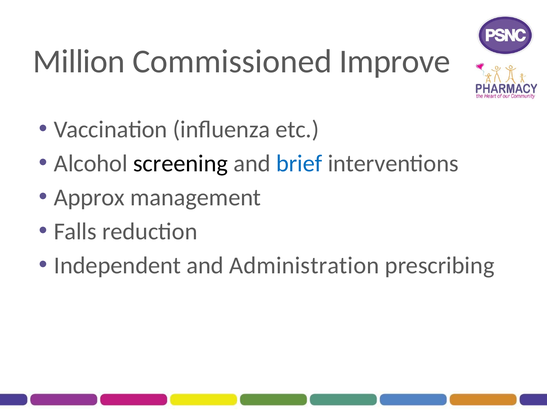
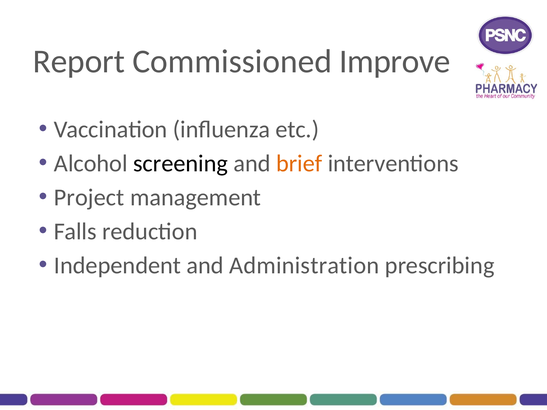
Million: Million -> Report (79, 61)
brief colour: blue -> orange (299, 163)
Approx: Approx -> Project (89, 198)
